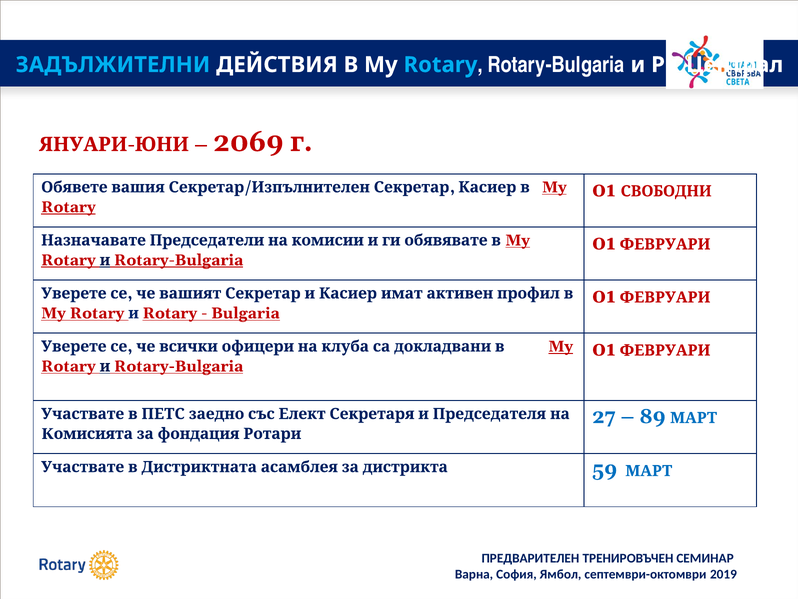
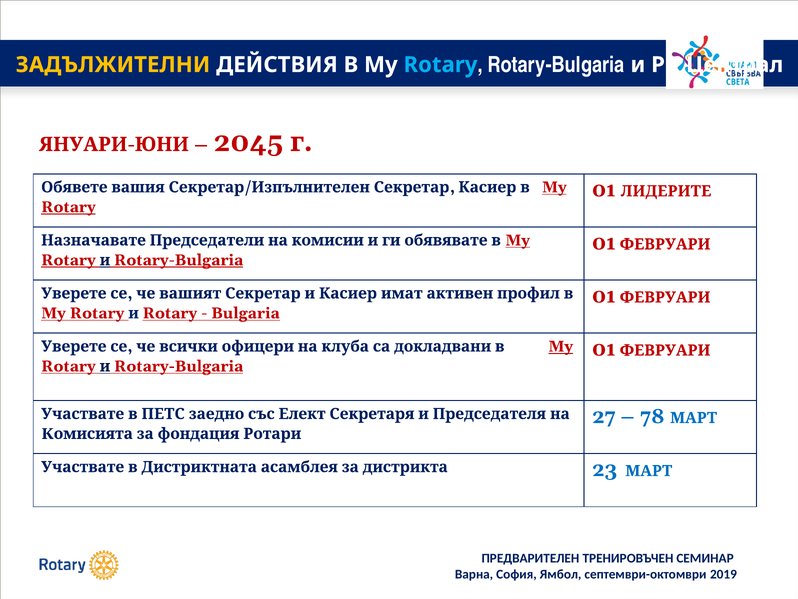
ЗАДЪЛЖИТЕЛНИ colour: light blue -> yellow (113, 65)
2069: 2069 -> 2045 (248, 142)
СВОБОДНИ: СВОБОДНИ -> ЛИДЕРИТЕ (666, 191)
89: 89 -> 78 (652, 416)
59: 59 -> 23 (605, 469)
